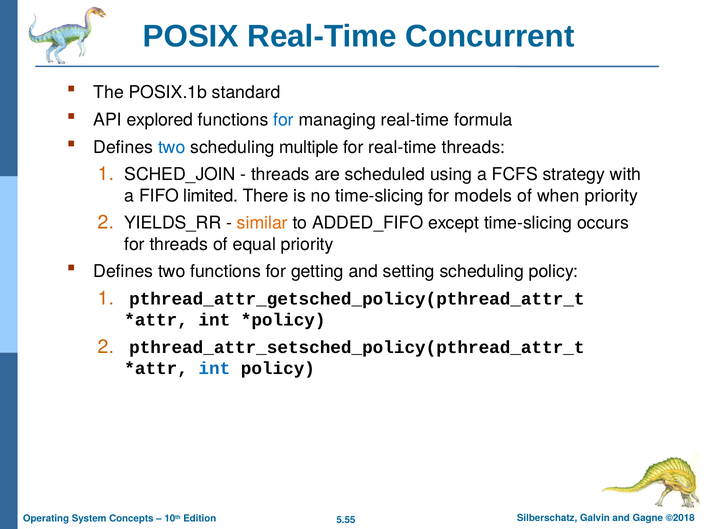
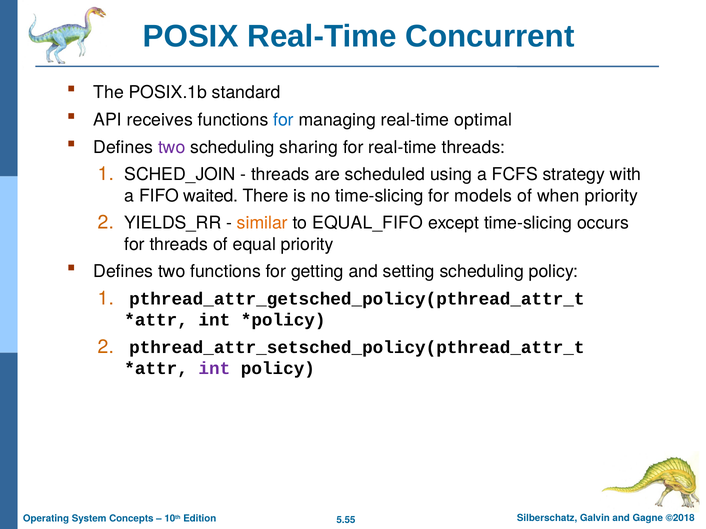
explored: explored -> receives (160, 120)
formula: formula -> optimal (483, 120)
two colour: blue -> purple (172, 147)
multiple: multiple -> sharing (309, 147)
limited: limited -> waited (211, 196)
ADDED_FIFO: ADDED_FIFO -> EQUAL_FIFO (368, 223)
int colour: blue -> purple (214, 369)
